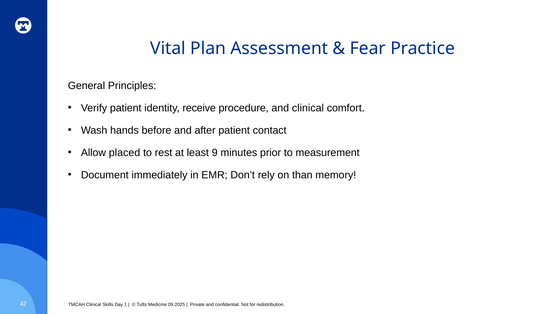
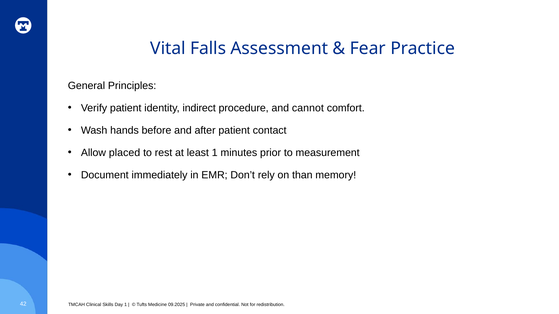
Plan: Plan -> Falls (208, 48)
receive: receive -> indirect (199, 108)
and clinical: clinical -> cannot (308, 108)
least 9: 9 -> 1 (215, 153)
